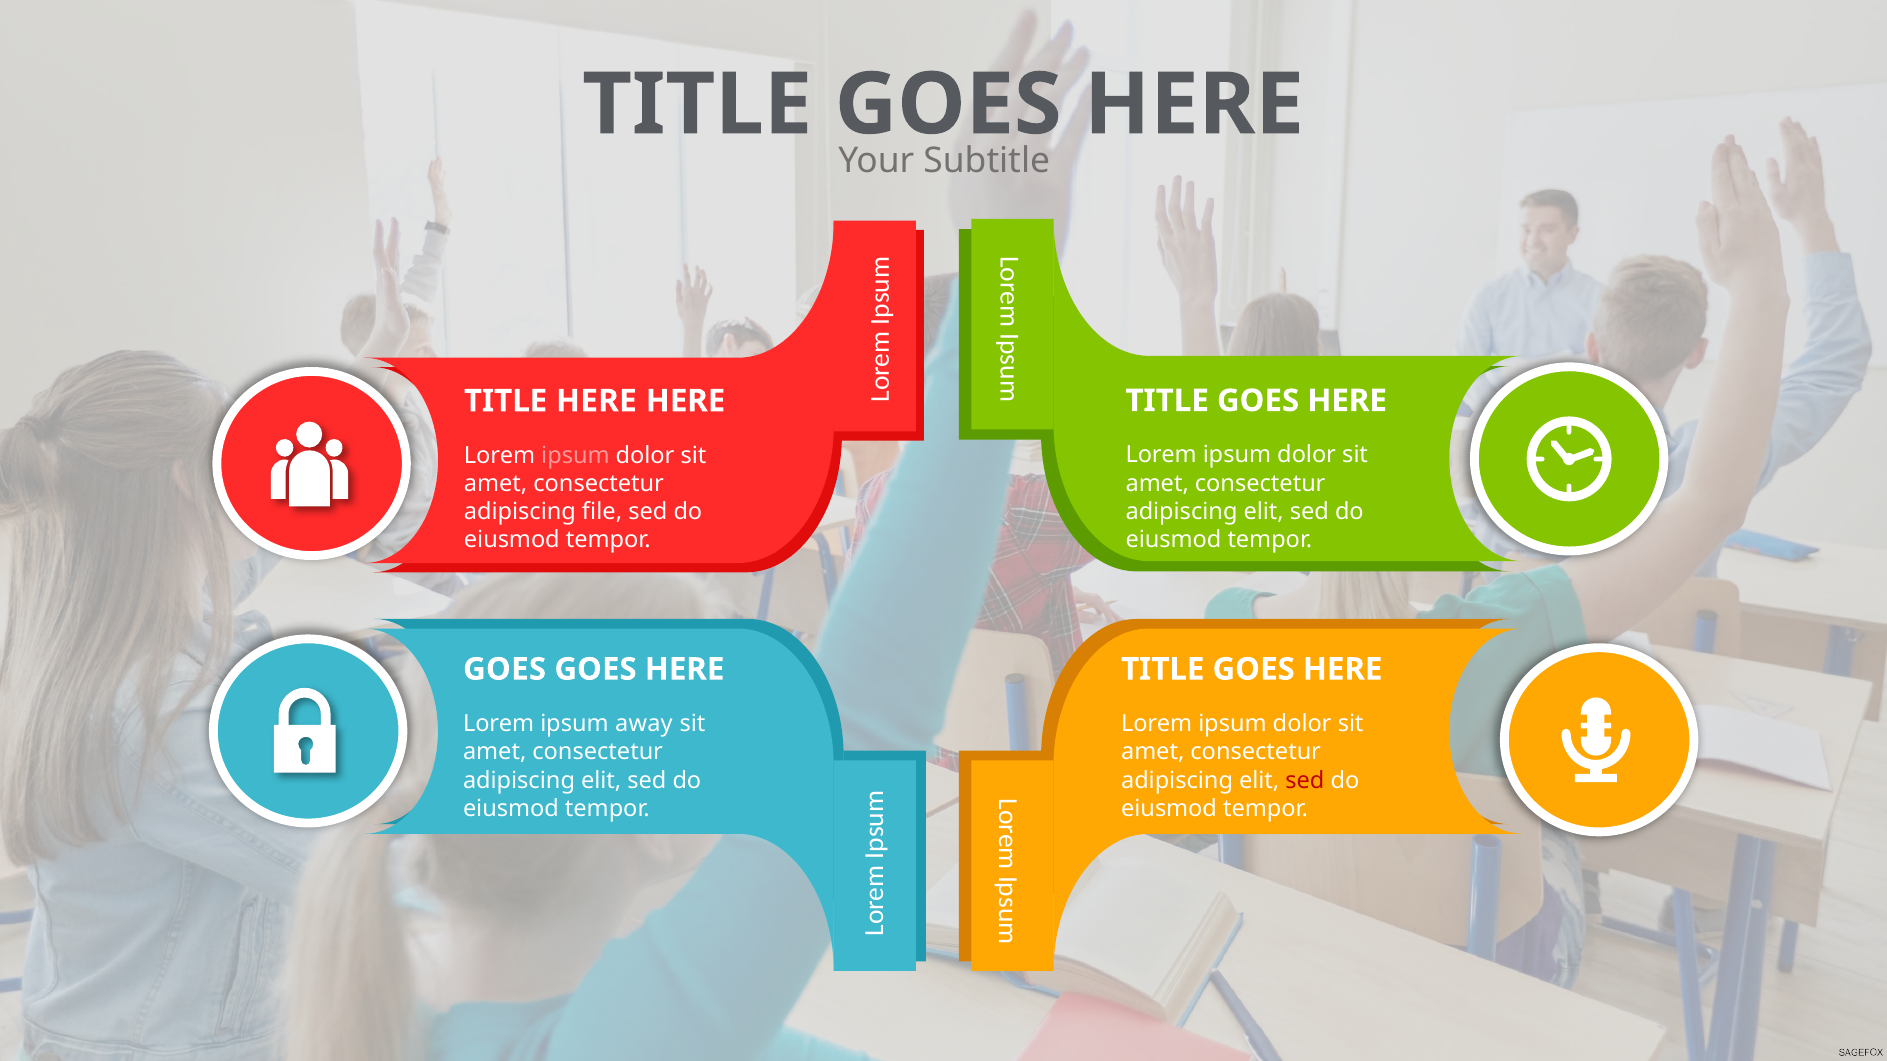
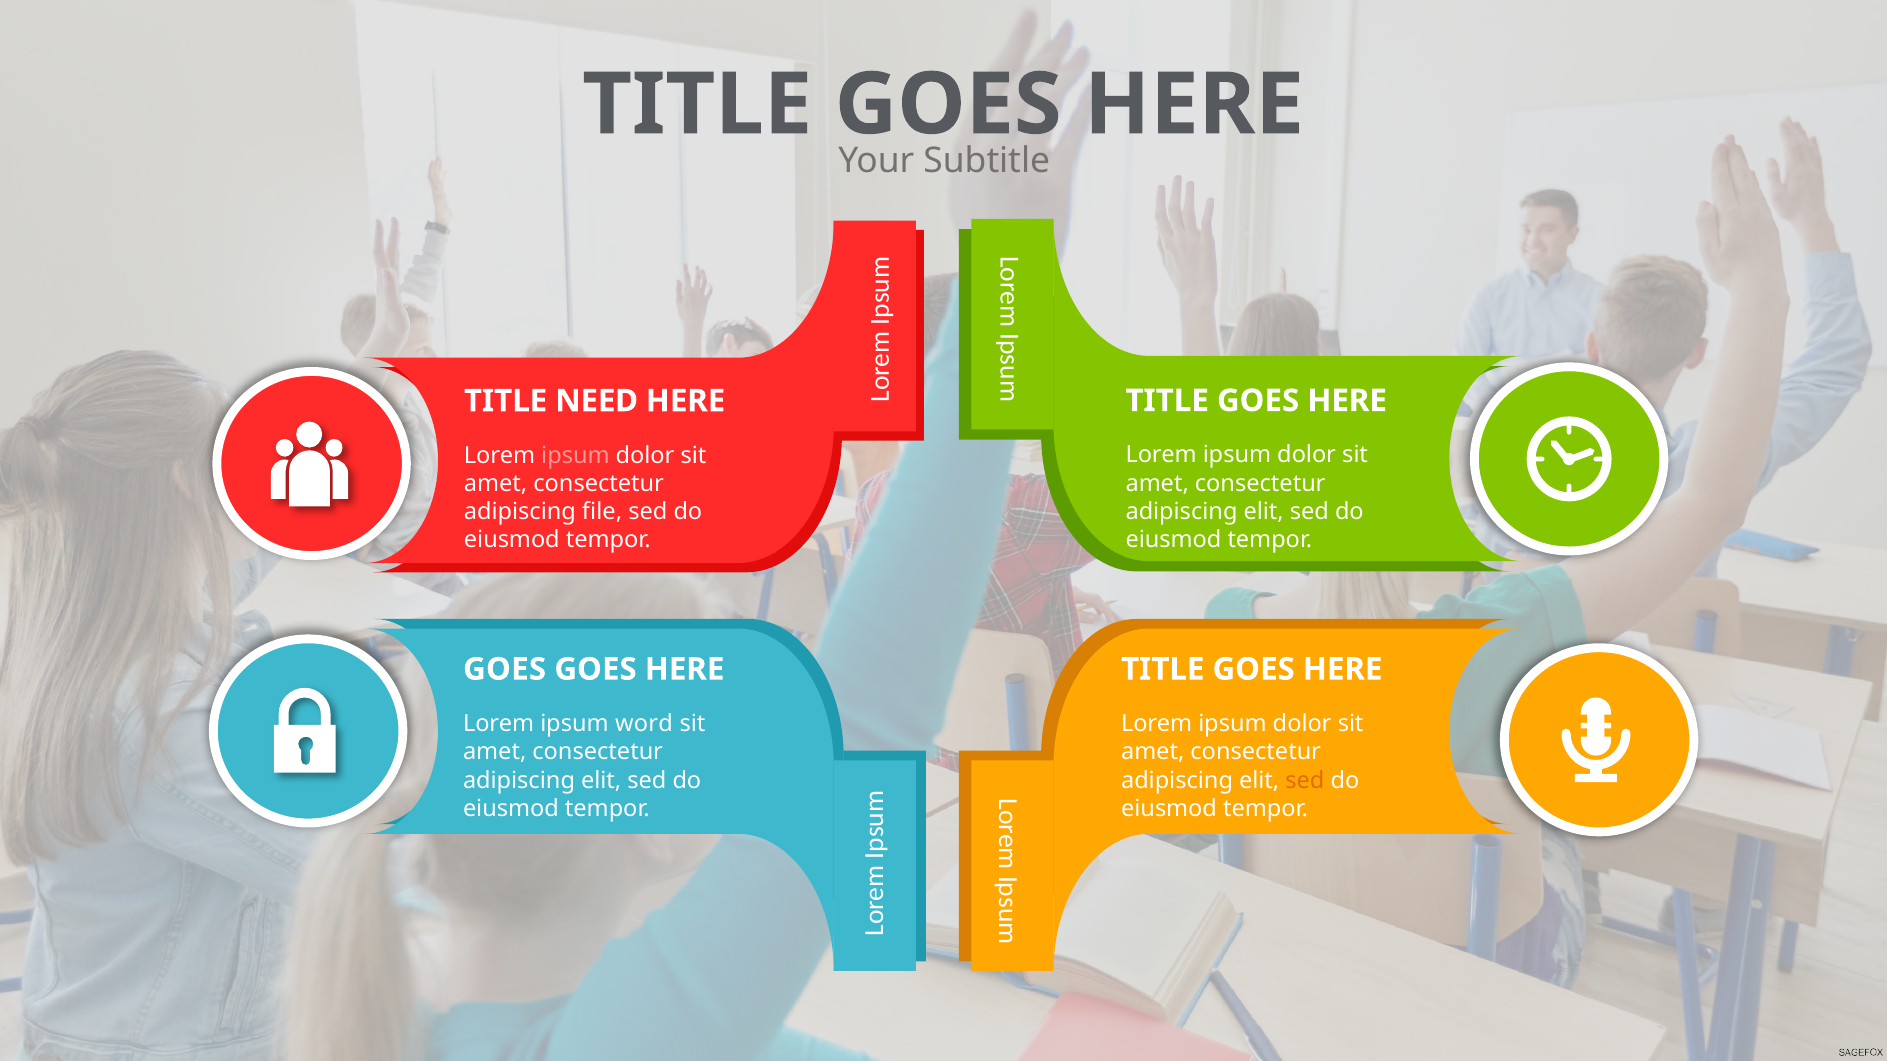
TITLE HERE: HERE -> NEED (597, 401)
away: away -> word (644, 724)
sed colour: red -> orange (1305, 781)
